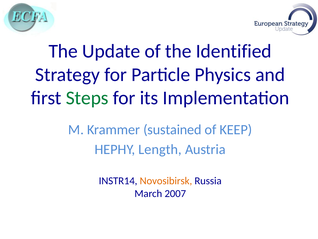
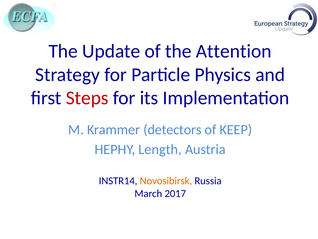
Identified: Identified -> Attention (234, 51)
Steps colour: green -> red (87, 98)
sustained: sustained -> detectors (172, 129)
2007: 2007 -> 2017 (175, 193)
